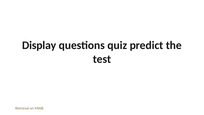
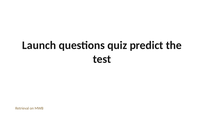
Display: Display -> Launch (39, 45)
